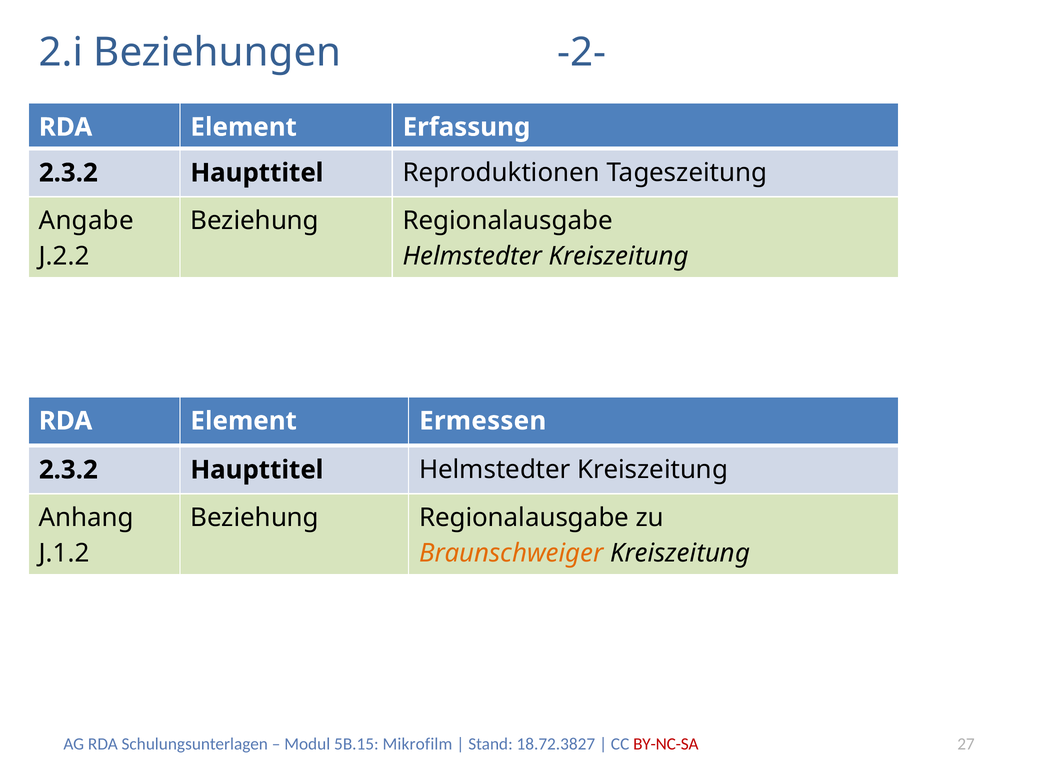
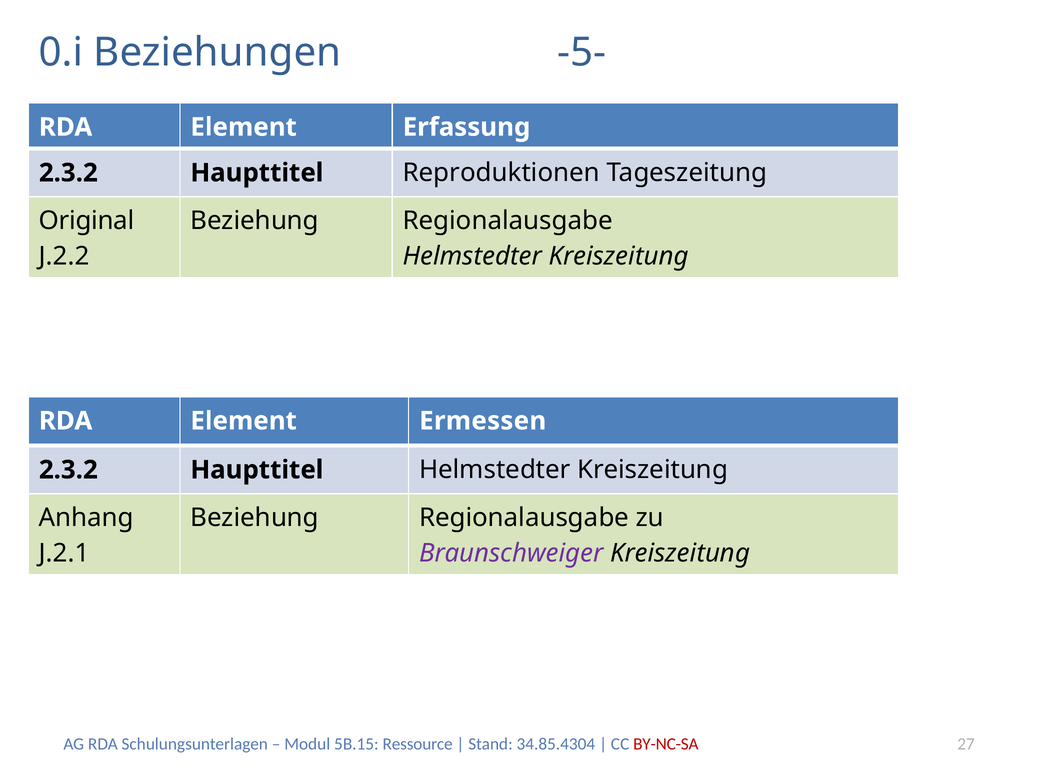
2.i: 2.i -> 0.i (61, 52)
-2-: -2- -> -5- (582, 52)
Angabe: Angabe -> Original (87, 221)
J.1.2: J.1.2 -> J.2.1 (64, 554)
Braunschweiger colour: orange -> purple (511, 554)
Mikrofilm: Mikrofilm -> Ressource (418, 745)
18.72.3827: 18.72.3827 -> 34.85.4304 (556, 745)
